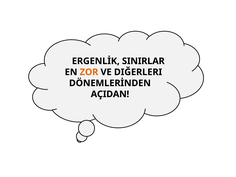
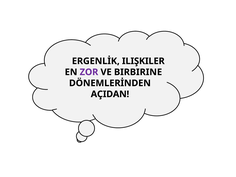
SINIRLAR: SINIRLAR -> ILIŞKILER (143, 61)
ZOR colour: orange -> purple (89, 72)
DIĞERLERI: DIĞERLERI -> BIRBIRINE (138, 72)
